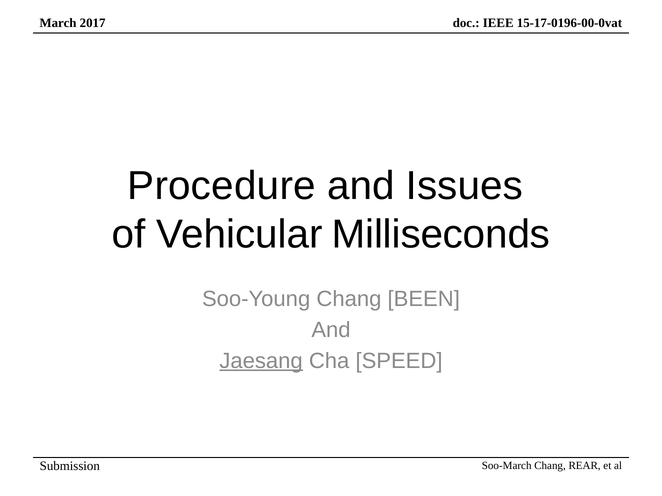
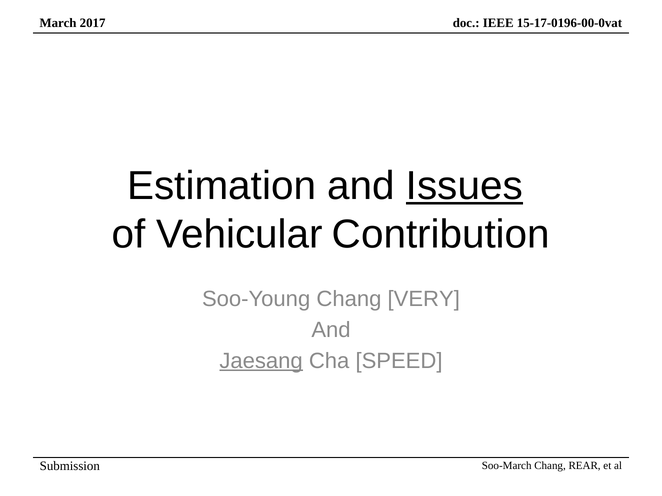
Procedure: Procedure -> Estimation (222, 186)
Issues underline: none -> present (464, 186)
Milliseconds: Milliseconds -> Contribution (441, 235)
BEEN: BEEN -> VERY (424, 299)
